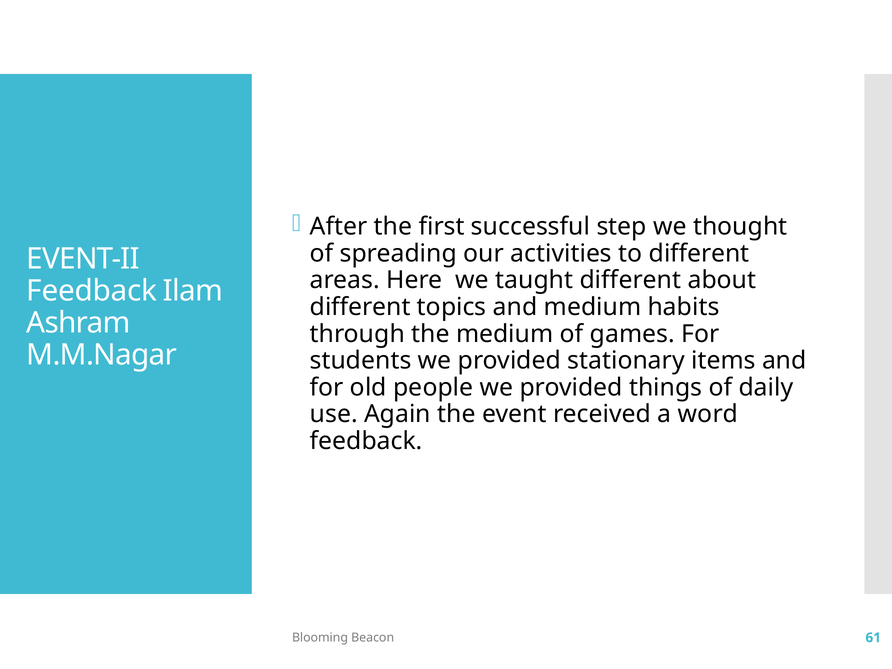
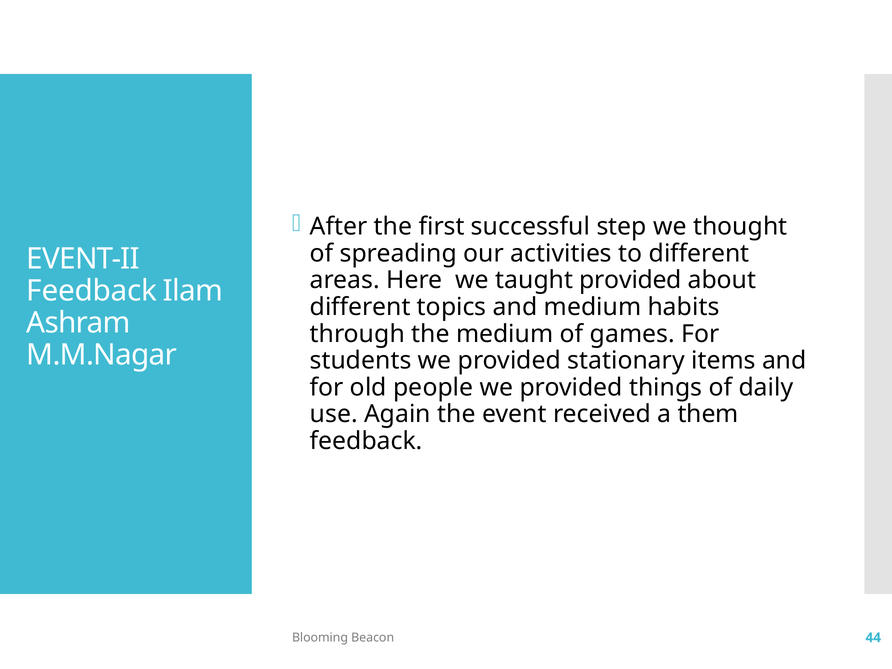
taught different: different -> provided (631, 280)
word: word -> them (708, 414)
61: 61 -> 44 (873, 638)
